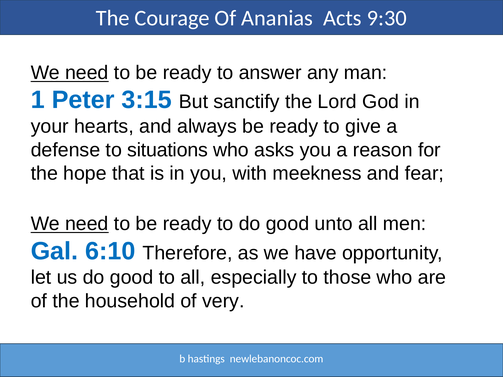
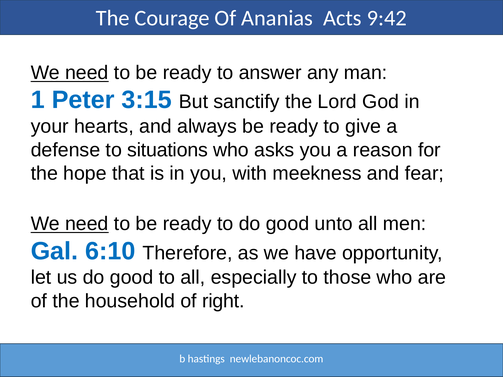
9:30: 9:30 -> 9:42 (387, 18)
very: very -> right (223, 301)
